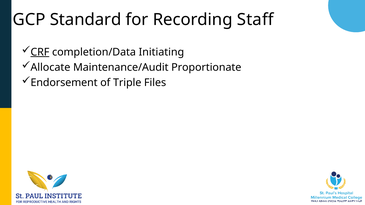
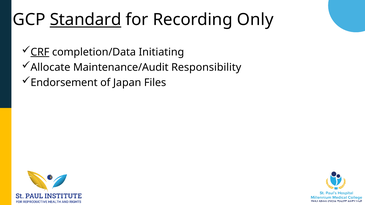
Standard underline: none -> present (86, 20)
Staff: Staff -> Only (255, 20)
Proportionate: Proportionate -> Responsibility (206, 67)
Triple: Triple -> Japan (127, 83)
